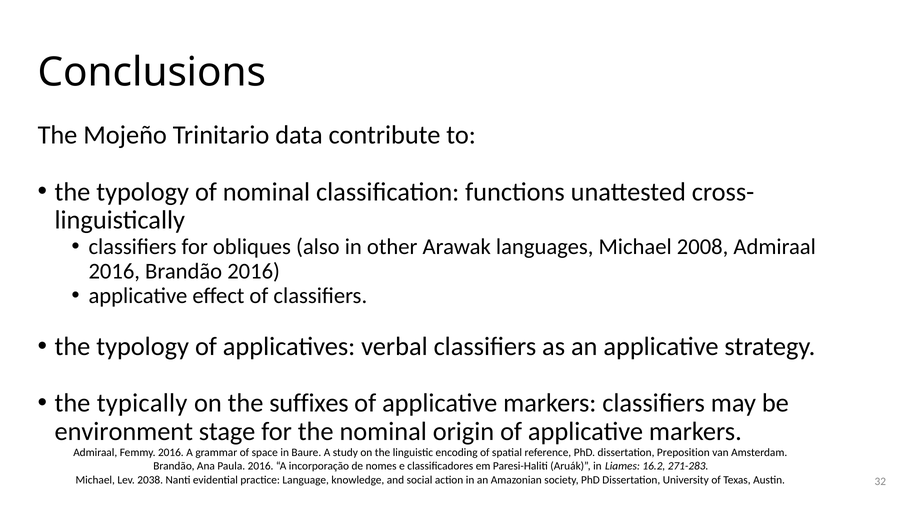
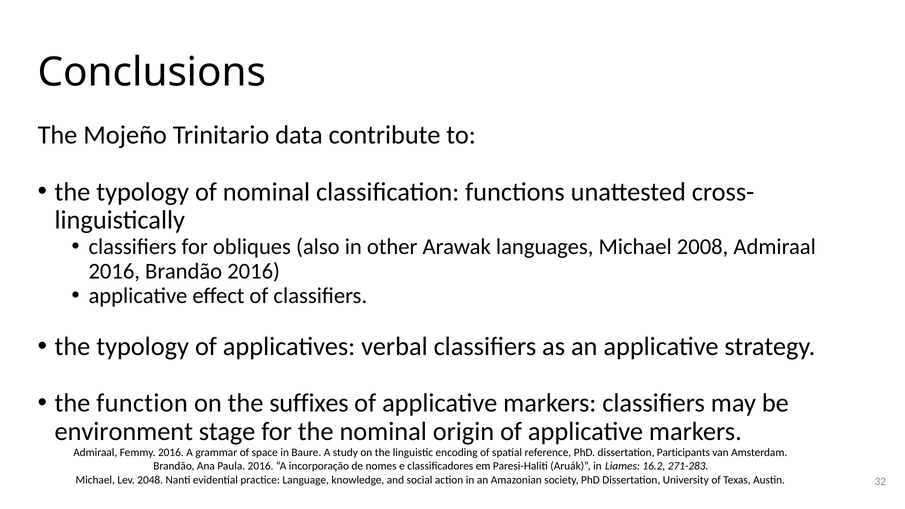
typically: typically -> function (142, 403)
Preposition: Preposition -> Participants (683, 453)
2038: 2038 -> 2048 (150, 480)
